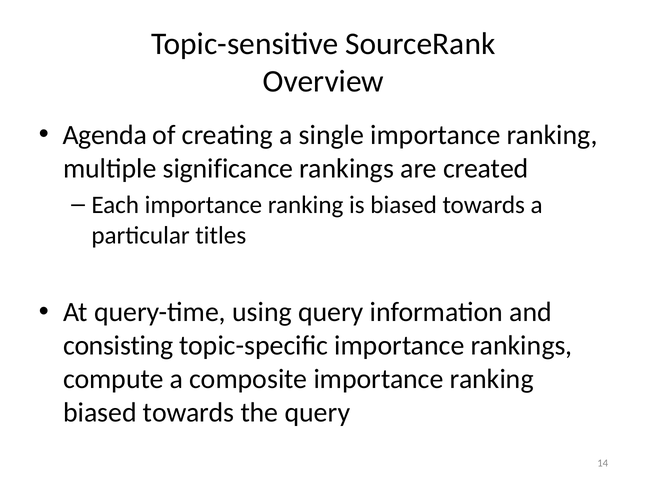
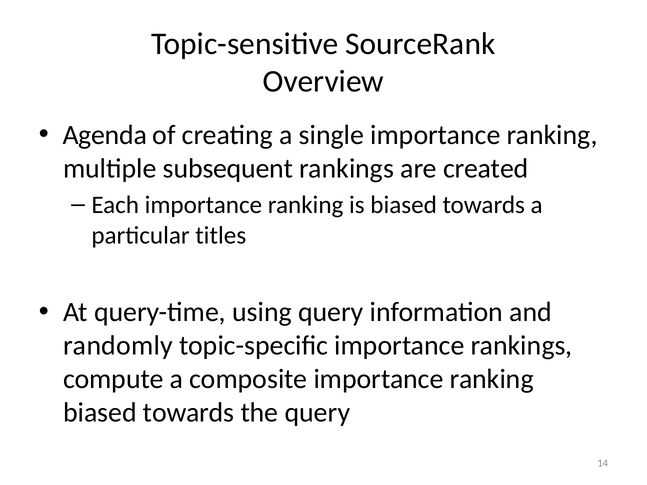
significance: significance -> subsequent (228, 169)
consisting: consisting -> randomly (118, 346)
